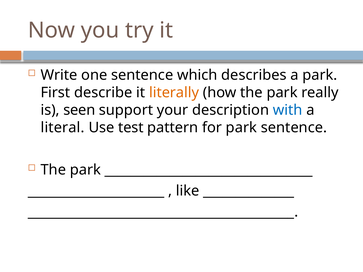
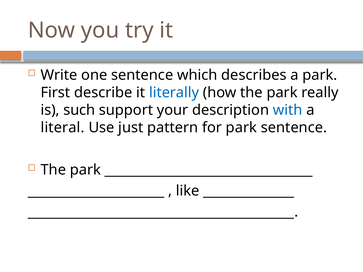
literally colour: orange -> blue (174, 93)
seen: seen -> such (79, 110)
test: test -> just (131, 128)
